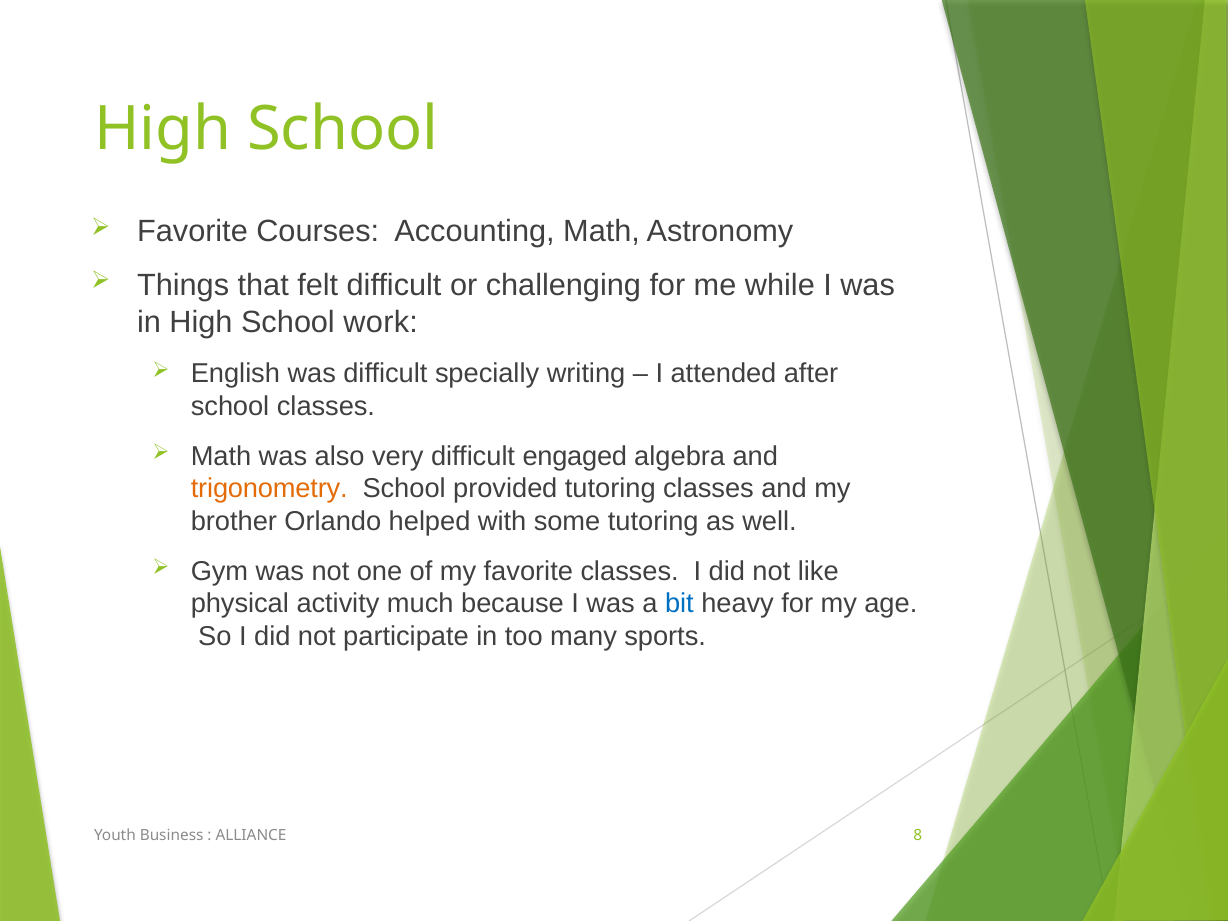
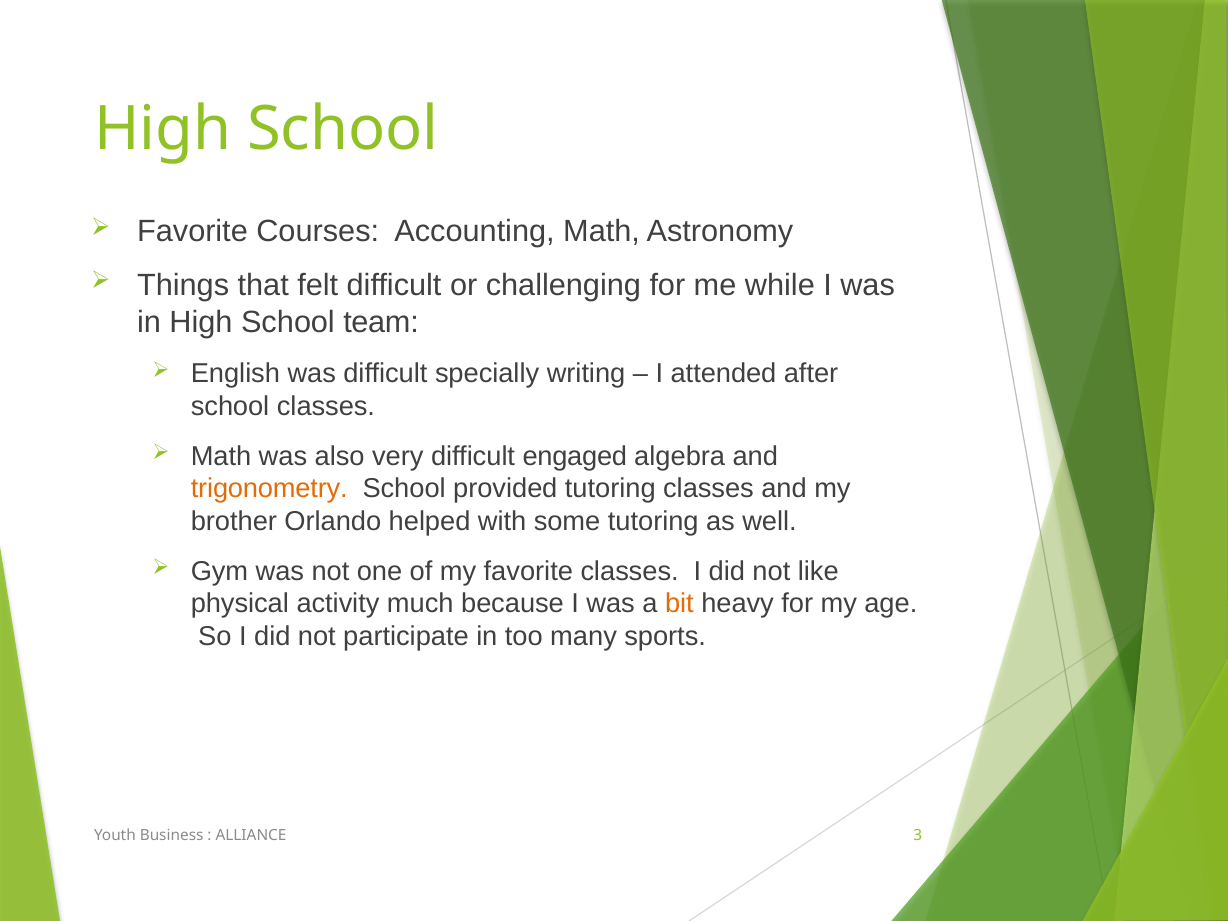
work: work -> team (381, 322)
bit colour: blue -> orange (679, 604)
8: 8 -> 3 (918, 836)
